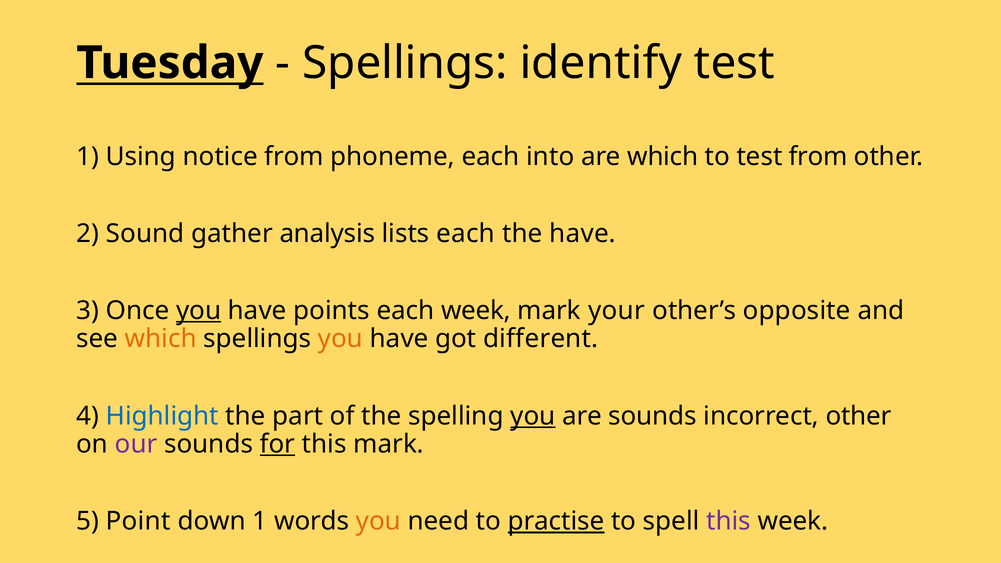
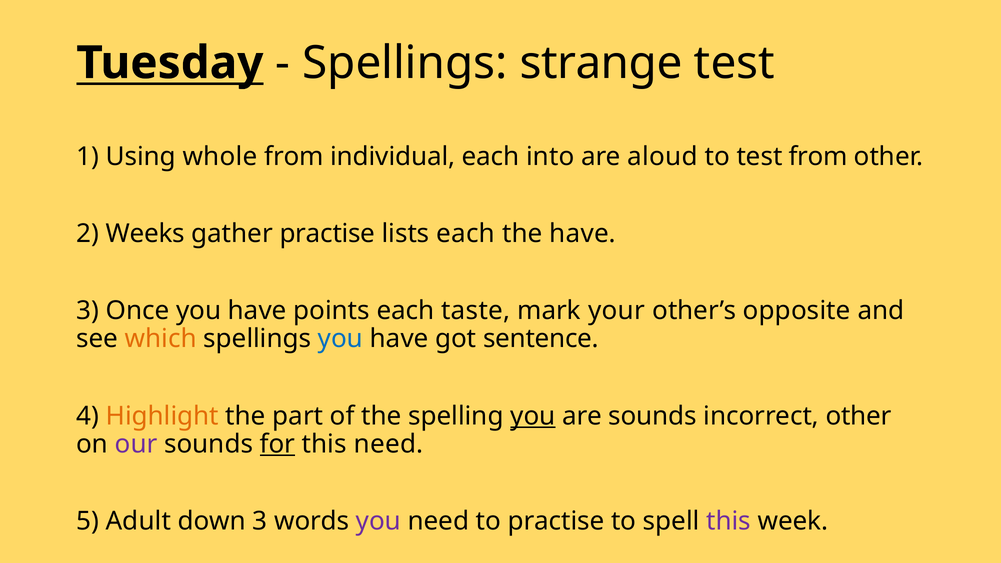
identify: identify -> strange (601, 63)
notice: notice -> whole (220, 156)
phoneme: phoneme -> individual (393, 156)
are which: which -> aloud (663, 156)
Sound: Sound -> Weeks (145, 234)
gather analysis: analysis -> practise (327, 234)
you underline: present -> none (199, 311)
each week: week -> taste (476, 311)
you colour: orange -> blue (341, 339)
different: different -> sentence (541, 339)
Highlight colour: blue -> orange (162, 416)
this mark: mark -> need (389, 444)
Point: Point -> Adult (138, 521)
down 1: 1 -> 3 (260, 521)
you colour: orange -> purple (378, 521)
practise underline: present -> none (556, 521)
